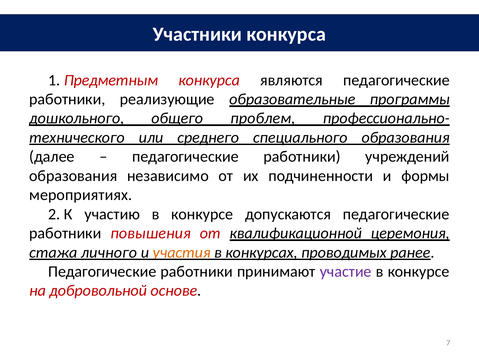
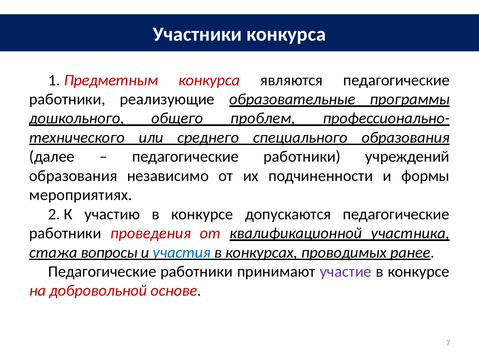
повышения: повышения -> проведения (151, 233)
церемония: церемония -> участника (410, 233)
личного: личного -> вопросы (109, 253)
участия colour: orange -> blue (182, 253)
